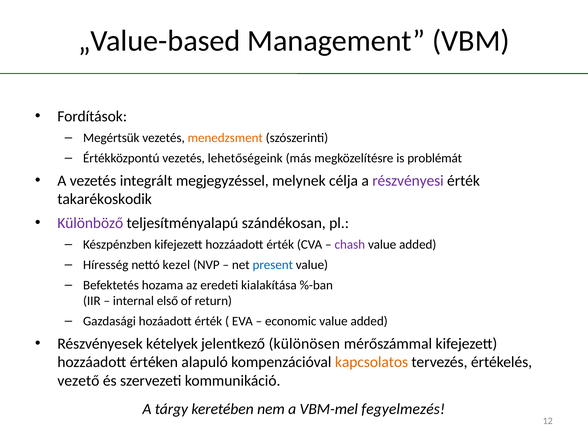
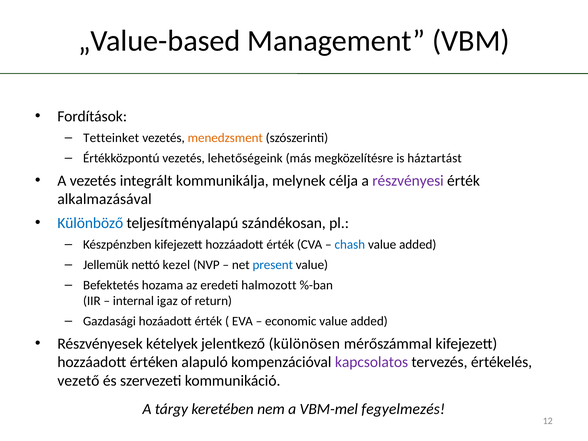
Megértsük: Megértsük -> Tetteinket (111, 138)
problémát: problémát -> háztartást (435, 158)
megjegyzéssel: megjegyzéssel -> kommunikálja (222, 181)
takarékoskodik: takarékoskodik -> alkalmazásával (105, 199)
Különböző colour: purple -> blue (90, 223)
chash colour: purple -> blue (350, 245)
Híresség: Híresség -> Jellemük (106, 265)
kialakítása: kialakítása -> halmozott (269, 285)
első: első -> igaz (167, 301)
kapcsolatos colour: orange -> purple (372, 362)
